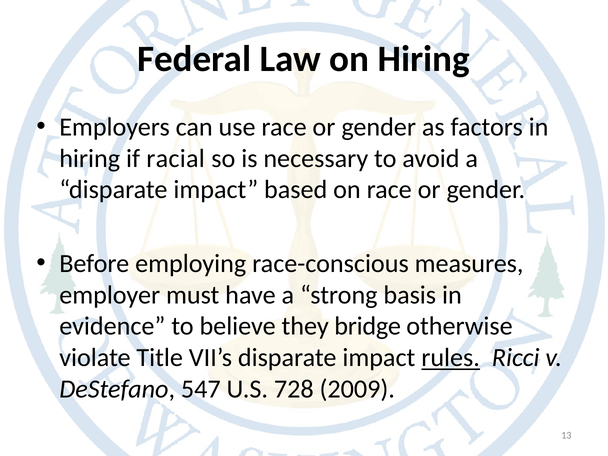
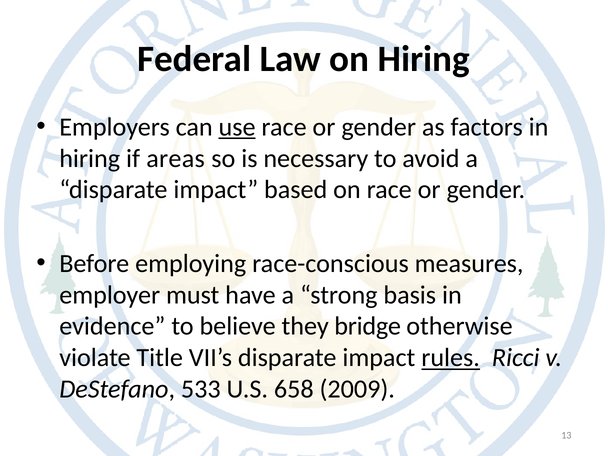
use underline: none -> present (237, 127)
racial: racial -> areas (176, 158)
547: 547 -> 533 (201, 389)
728: 728 -> 658 (294, 389)
